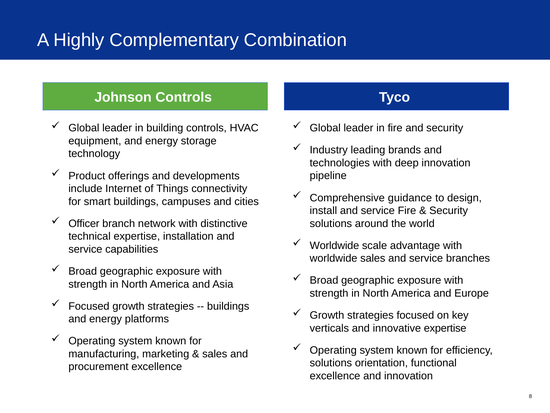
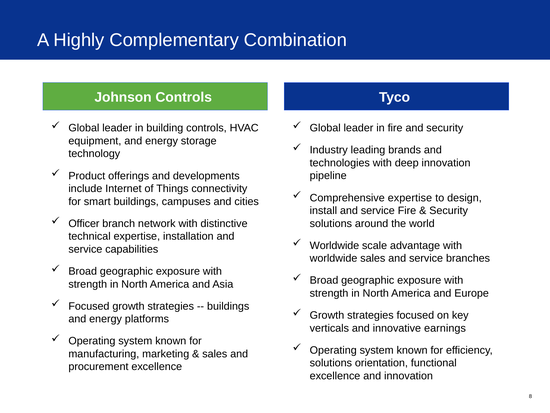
Comprehensive guidance: guidance -> expertise (410, 198)
innovative expertise: expertise -> earnings (445, 328)
